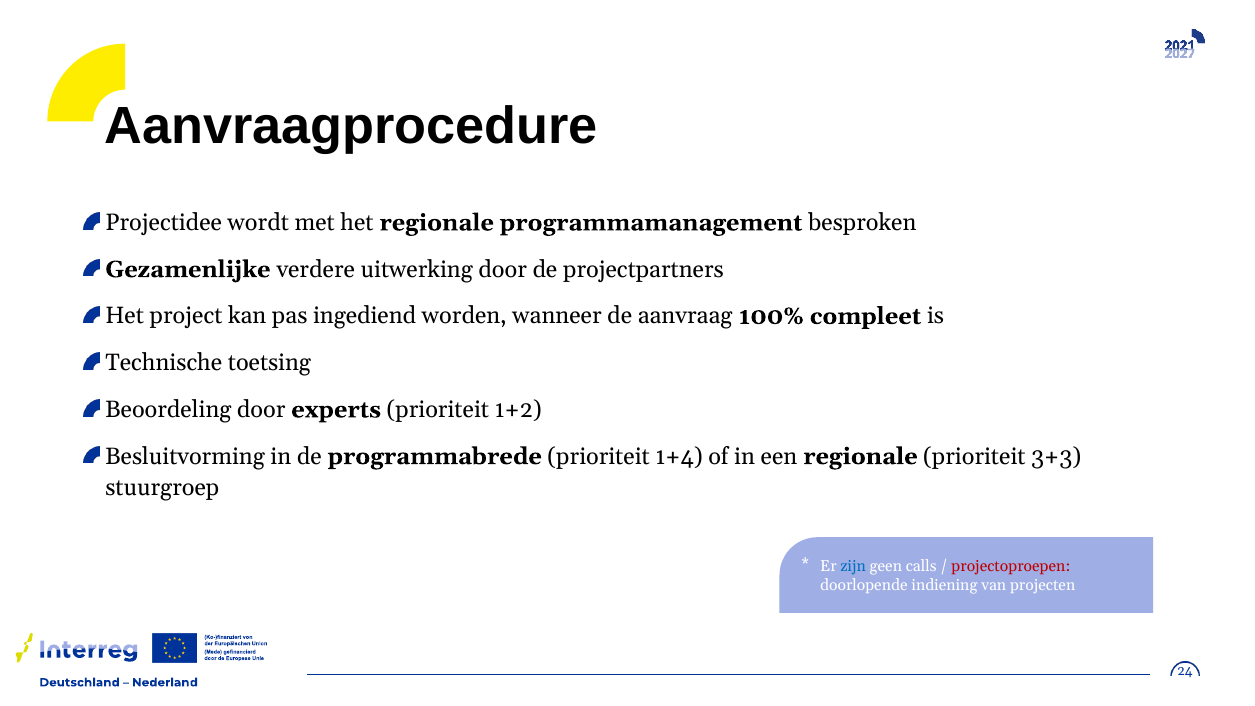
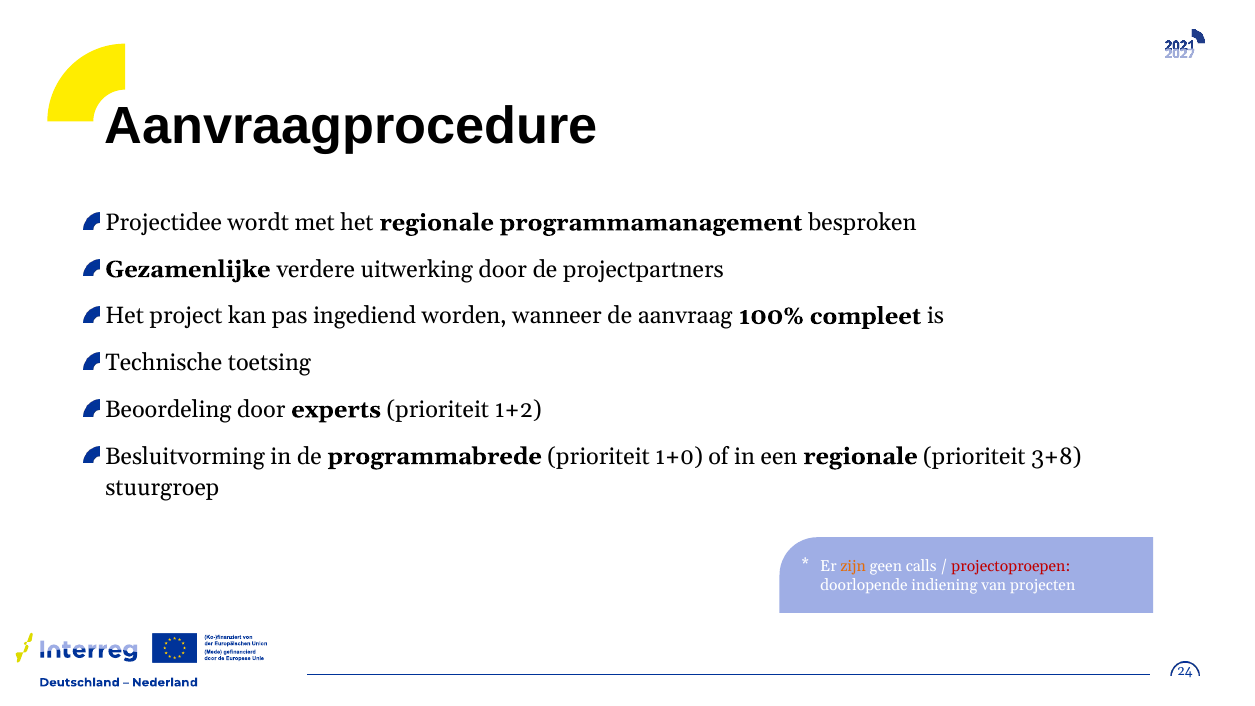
1+4: 1+4 -> 1+0 (679, 456)
3+3: 3+3 -> 3+8 (1056, 456)
zijn colour: blue -> orange (853, 566)
